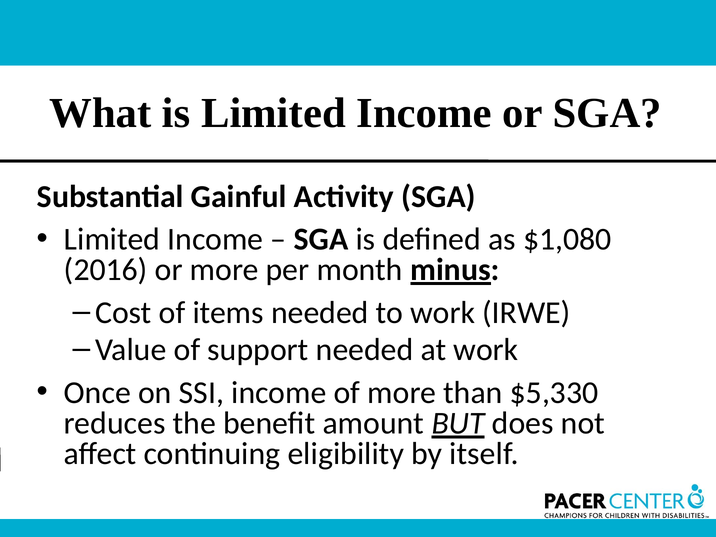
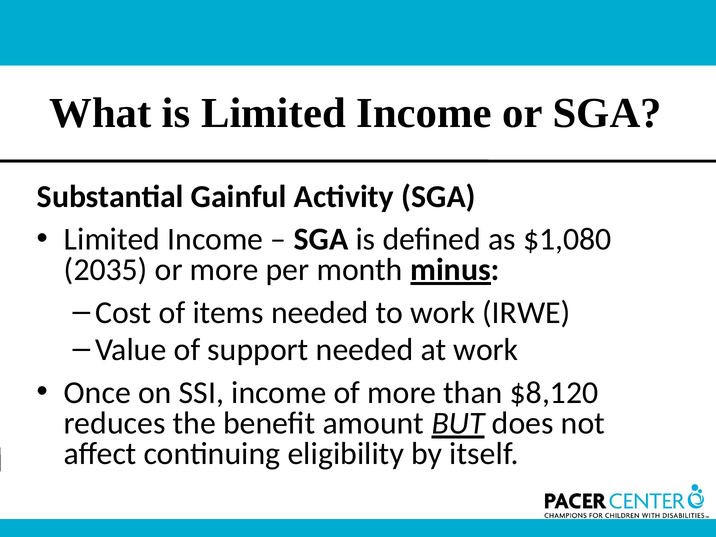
2016: 2016 -> 2035 (106, 270)
$5,330: $5,330 -> $8,120 (554, 393)
